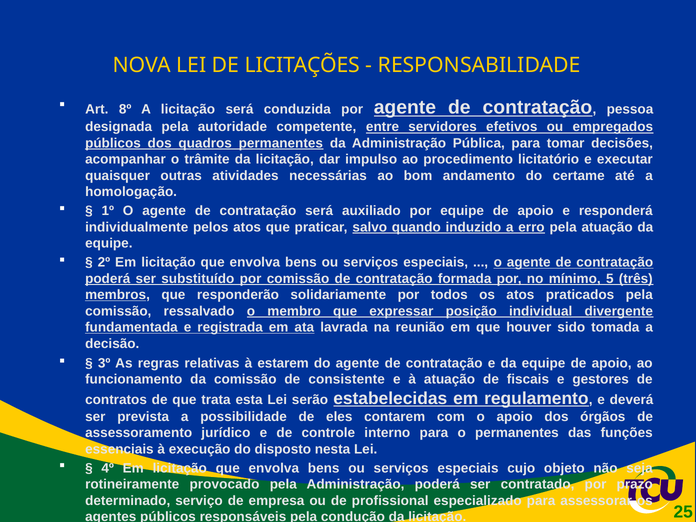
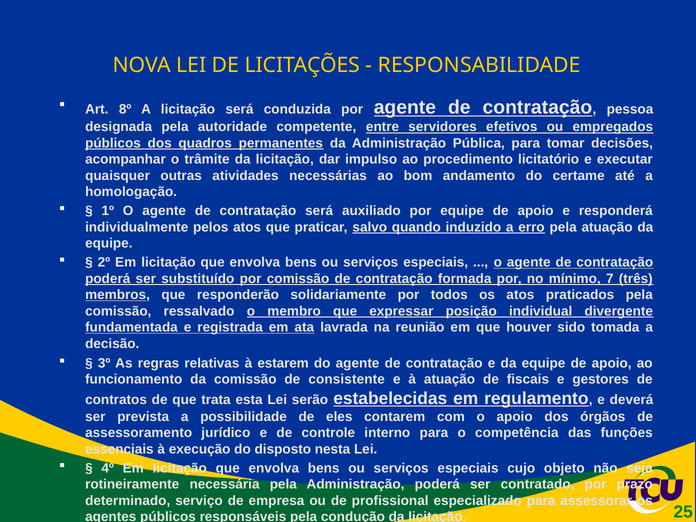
5: 5 -> 7 (610, 279)
o permanentes: permanentes -> competência (517, 433)
provocado: provocado -> necessária (225, 484)
